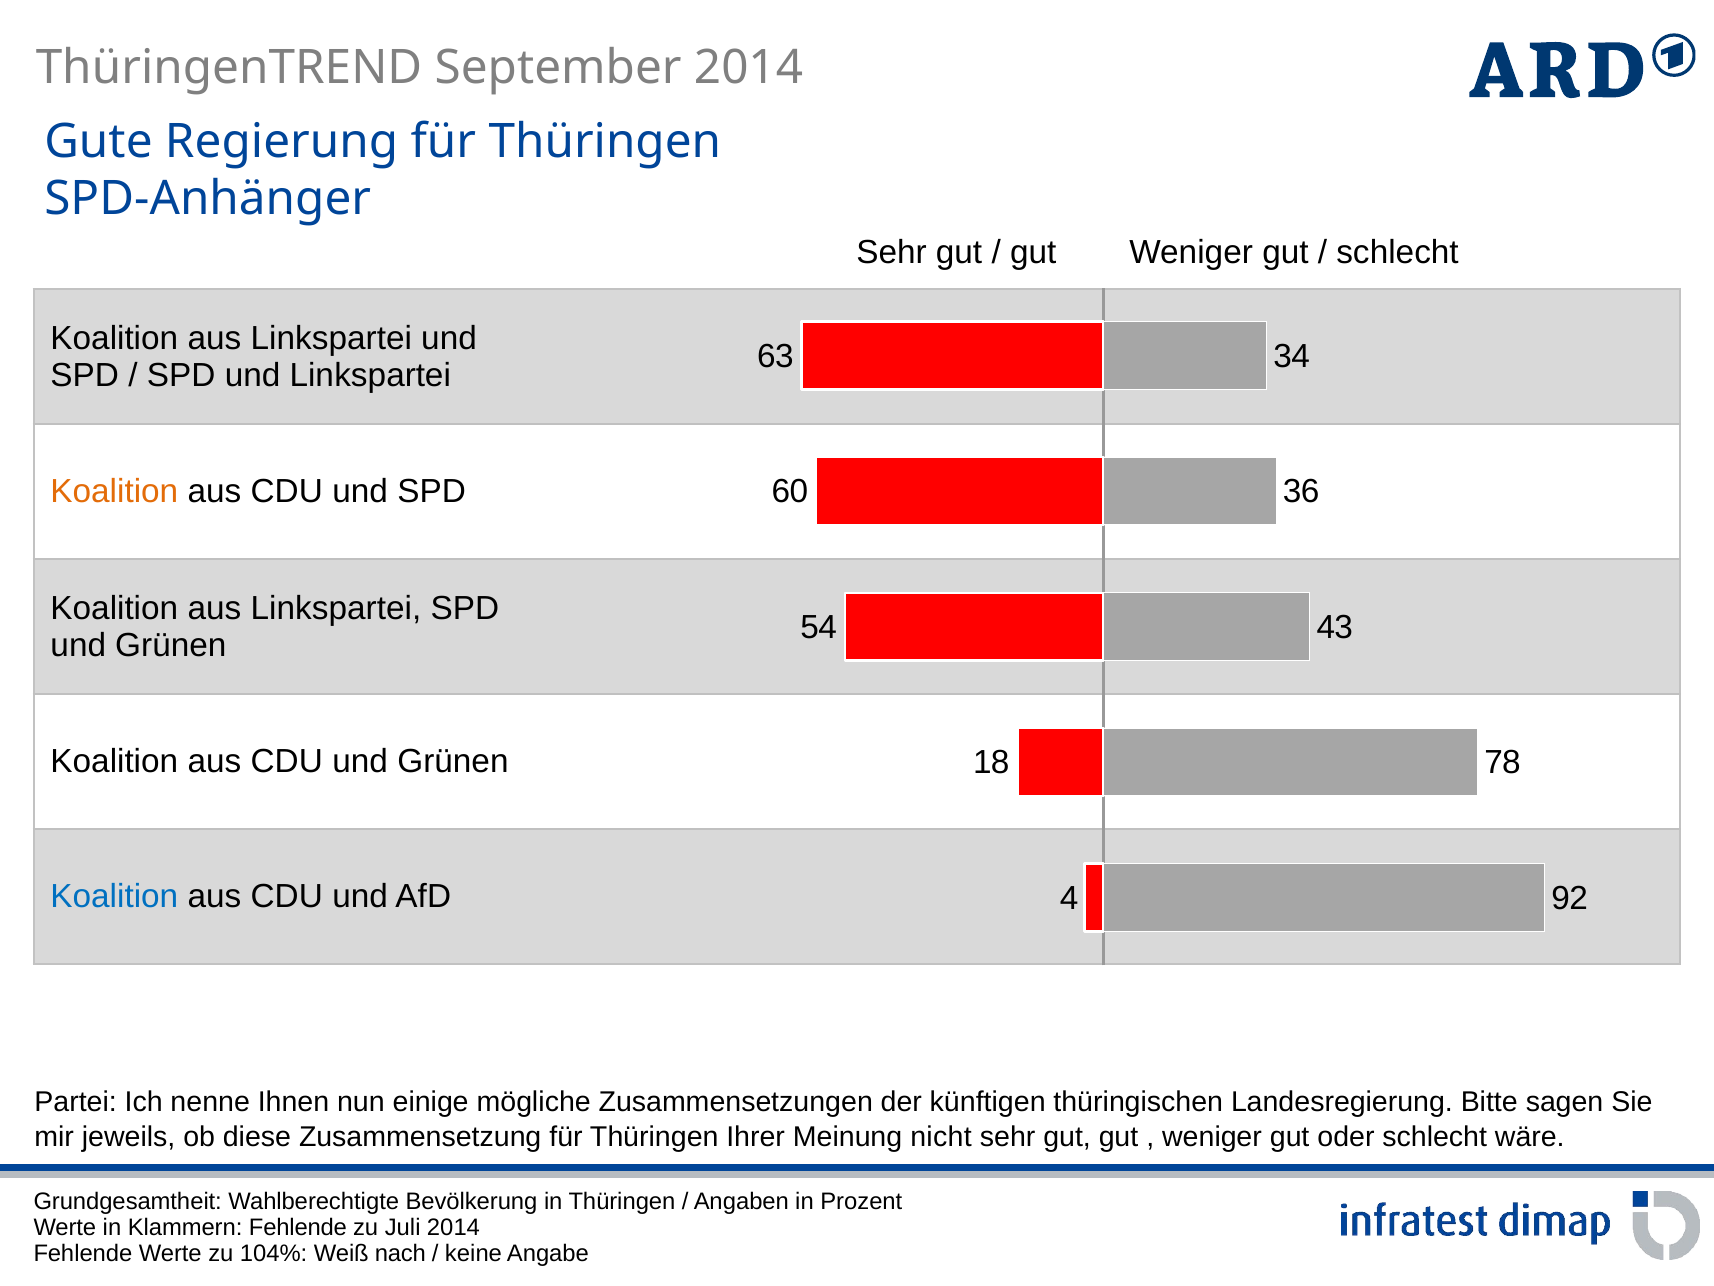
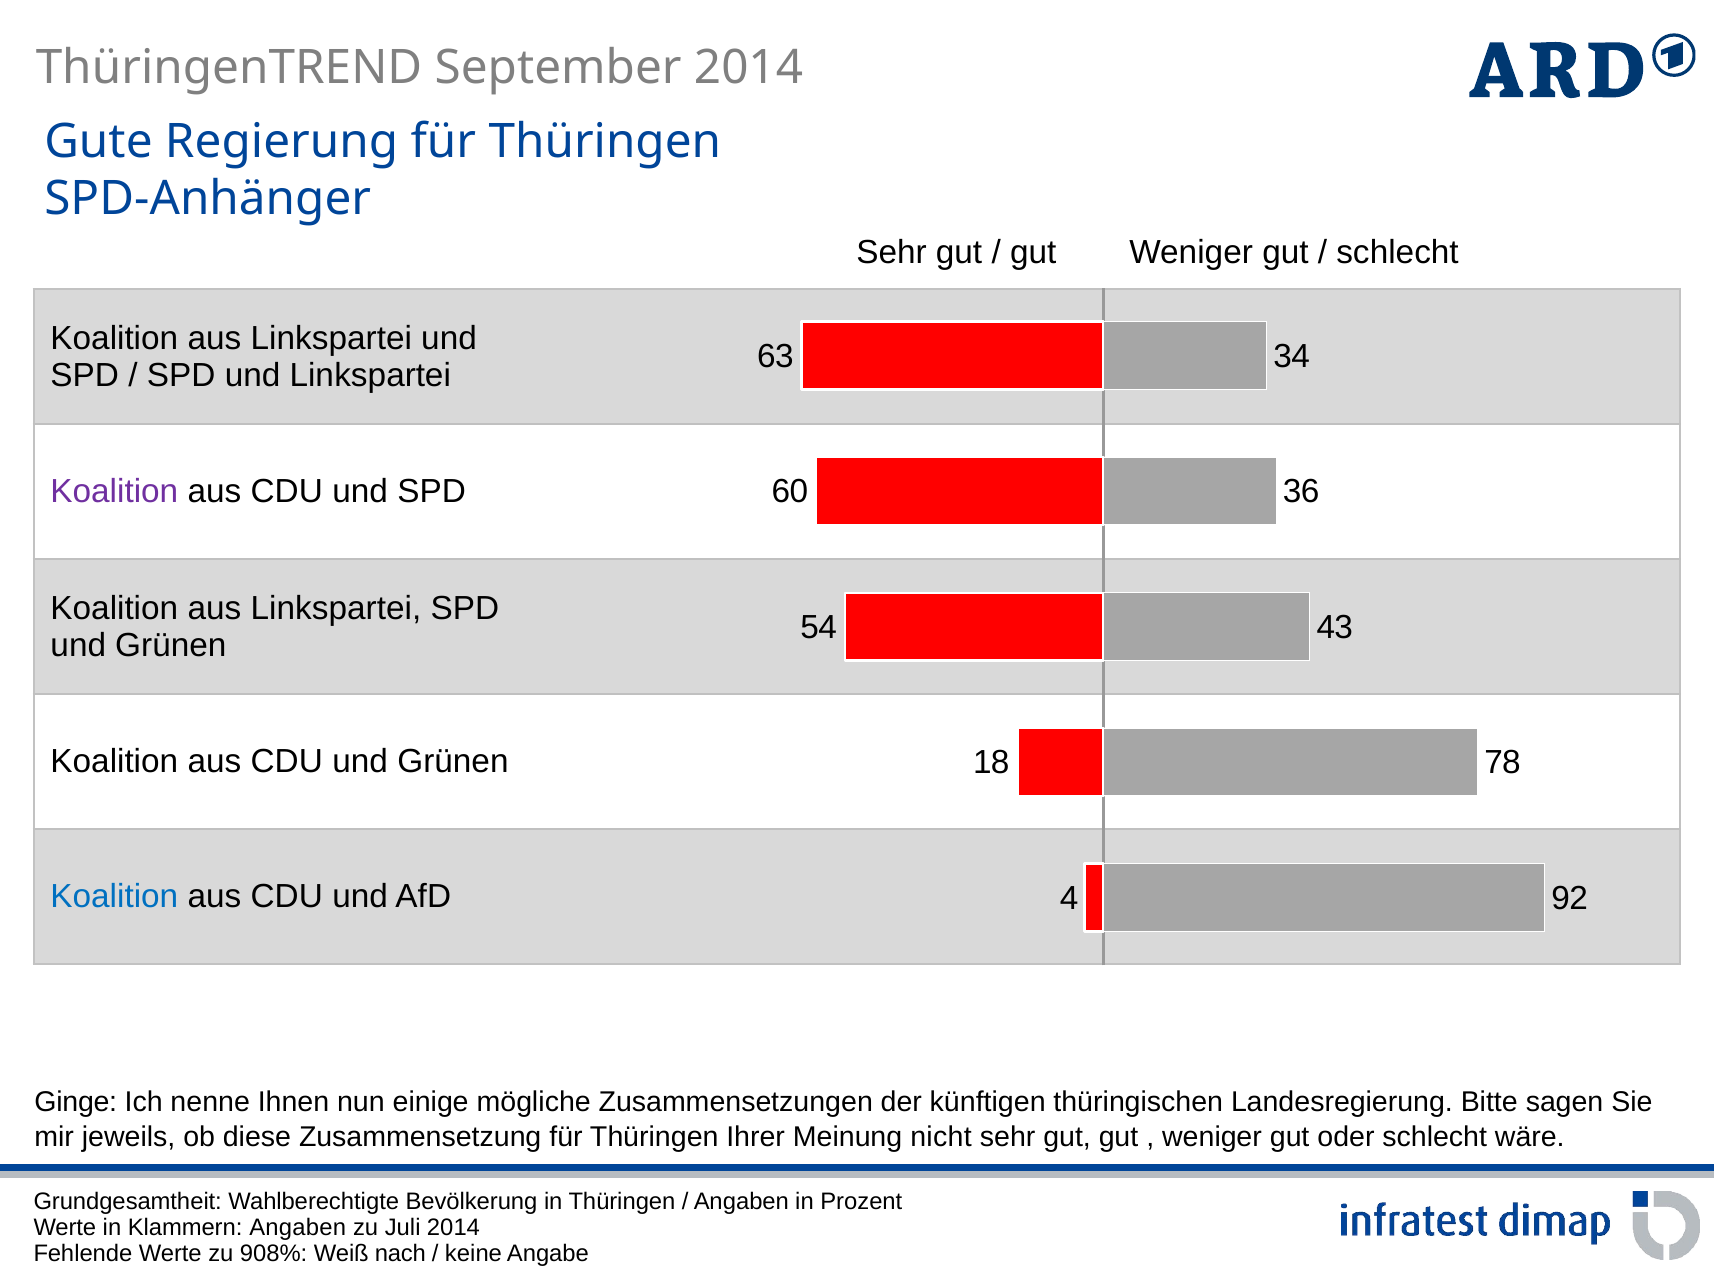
Koalition colour: orange -> purple (114, 492)
Partei: Partei -> Ginge (76, 1102)
Klammern Fehlende: Fehlende -> Angaben (298, 1227)
104%: 104% -> 908% (274, 1253)
